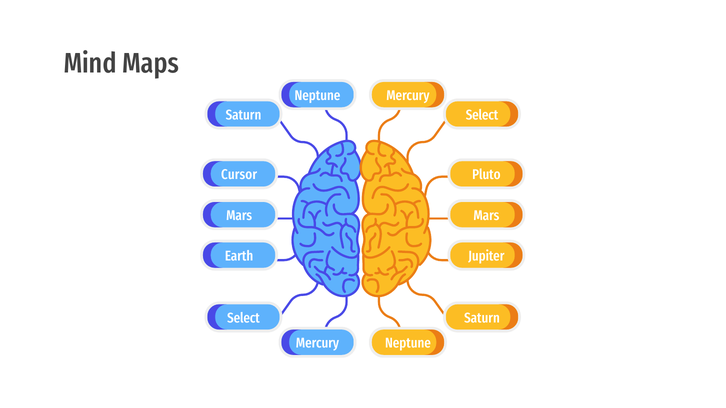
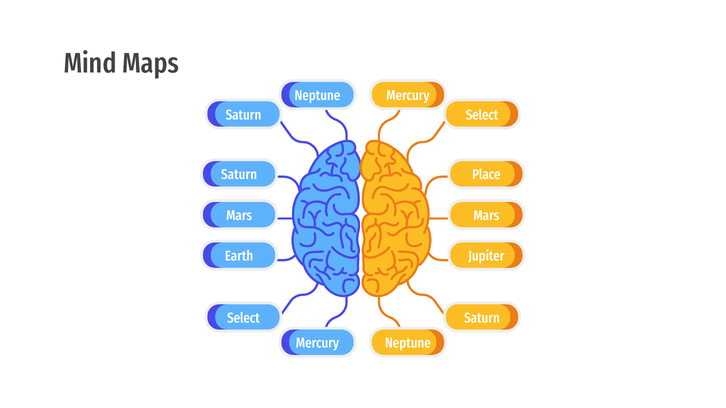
Cursor: Cursor -> Saturn (239, 175)
Pluto: Pluto -> Place (486, 175)
